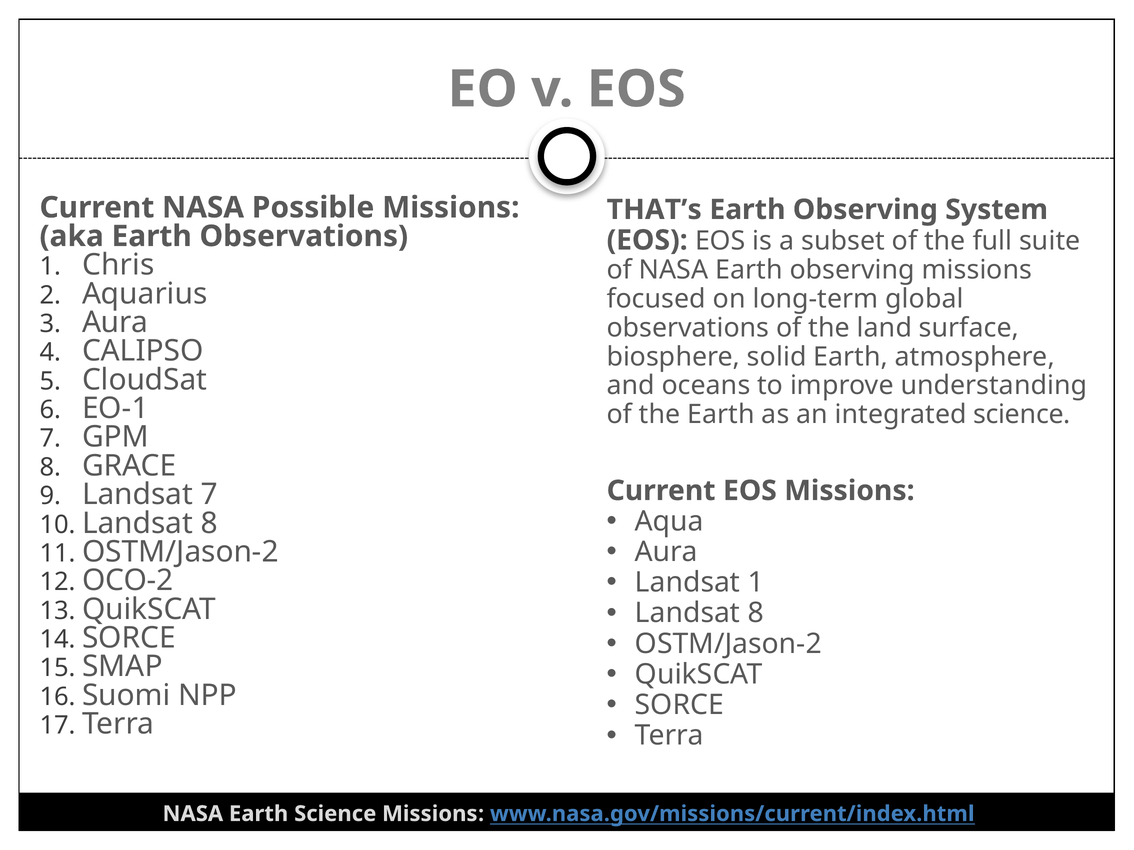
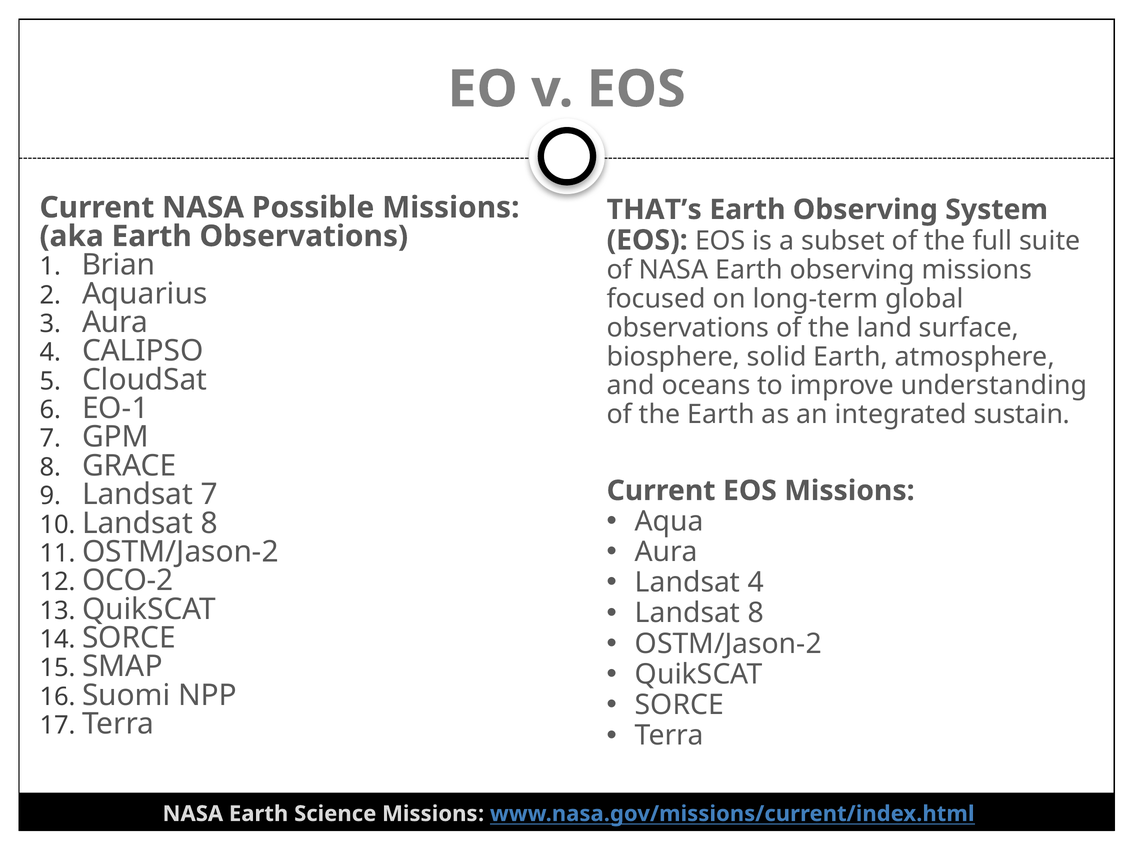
Chris: Chris -> Brian (118, 265)
integrated science: science -> sustain (1022, 415)
Landsat 1: 1 -> 4 (756, 583)
